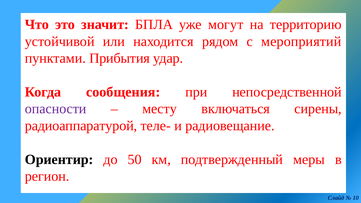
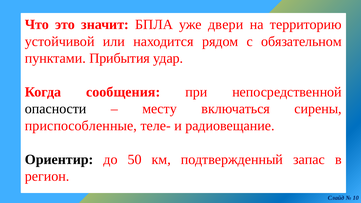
могут: могут -> двери (226, 25)
мероприятий: мероприятий -> обязательном (301, 41)
опасности colour: purple -> black (56, 109)
радиоаппаратурой: радиоаппаратурой -> приспособленные (81, 126)
меры: меры -> запас (309, 159)
